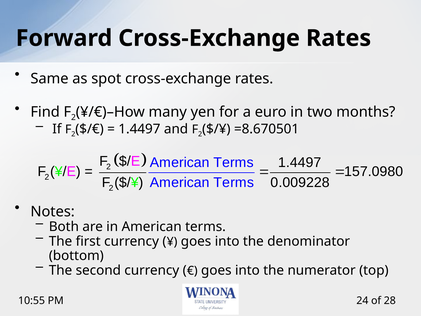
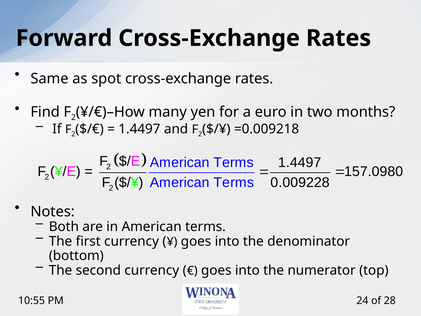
=8.670501: =8.670501 -> =0.009218 (267, 129)
